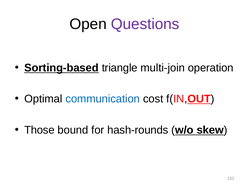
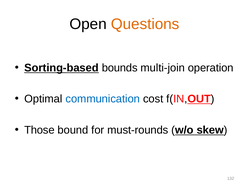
Questions colour: purple -> orange (145, 24)
triangle: triangle -> bounds (120, 68)
hash-rounds: hash-rounds -> must-rounds (138, 130)
